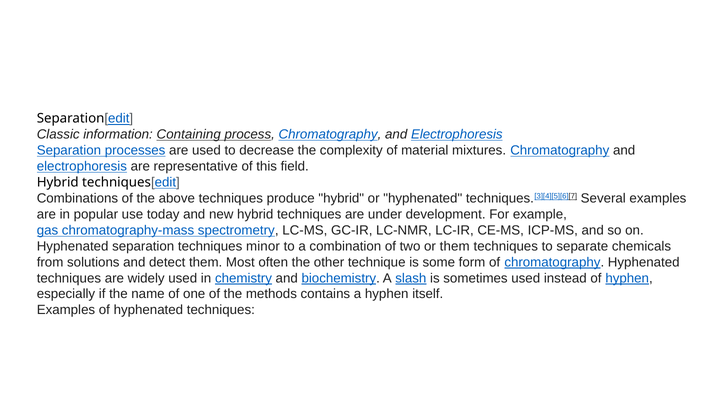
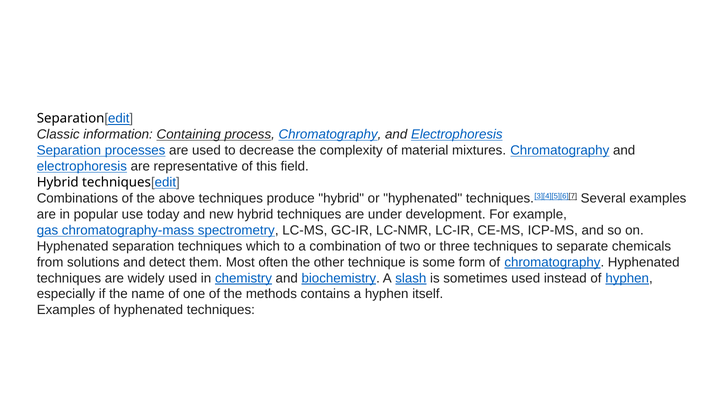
minor: minor -> which (263, 246)
or them: them -> three (455, 246)
